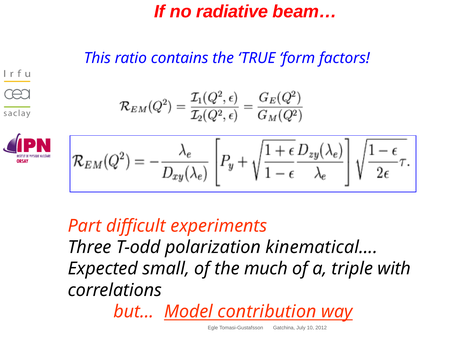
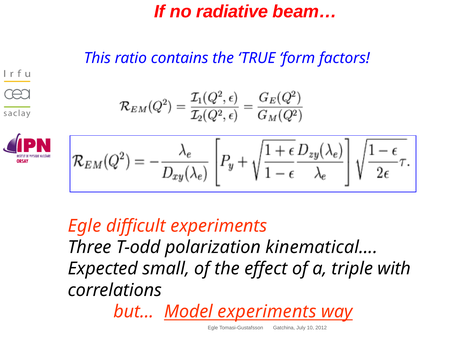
Part: Part -> Egle (84, 226)
much: much -> effect (266, 269)
Model contribution: contribution -> experiments (267, 312)
